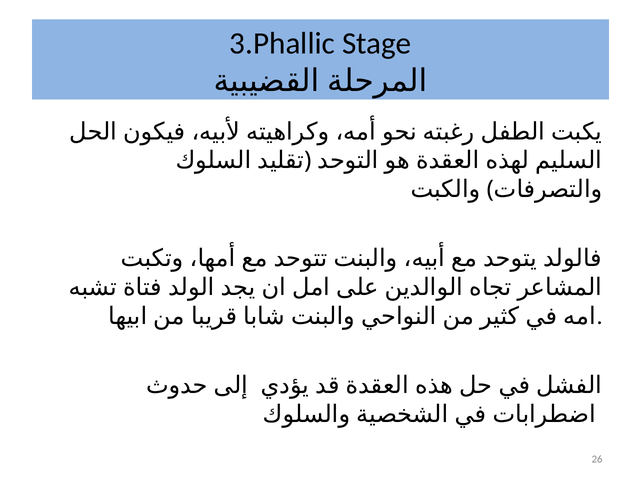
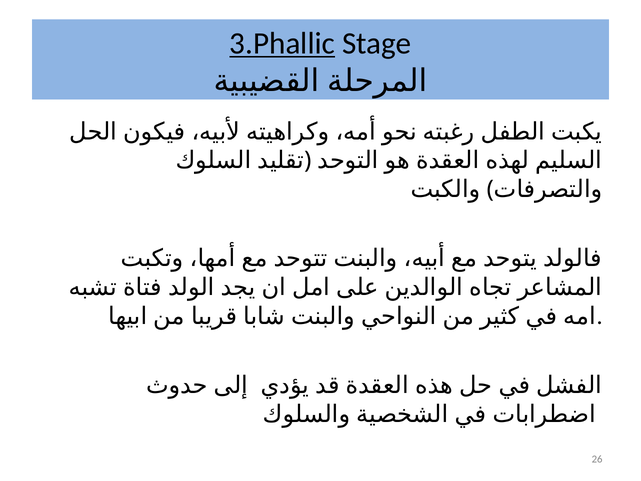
3.Phallic underline: none -> present (282, 43)
